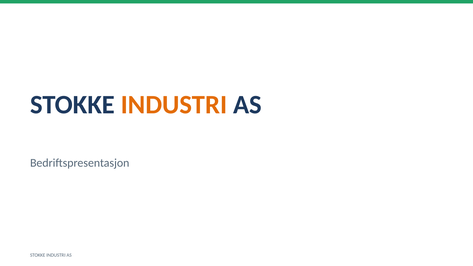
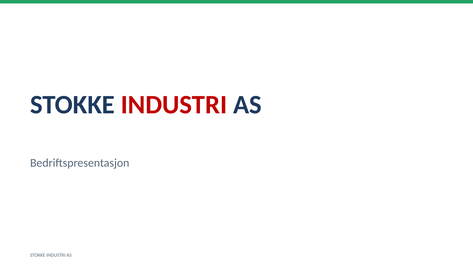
INDUSTRI colour: orange -> red (174, 105)
